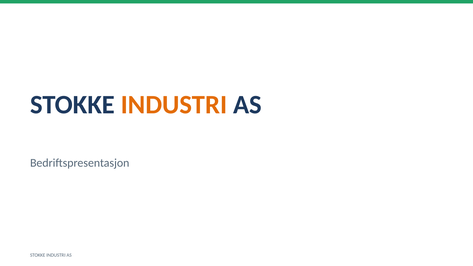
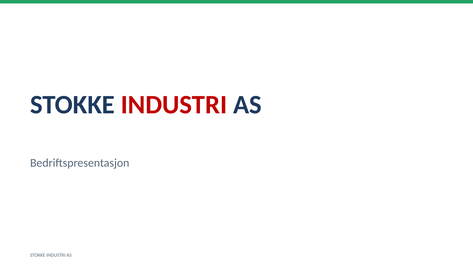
INDUSTRI colour: orange -> red (174, 105)
